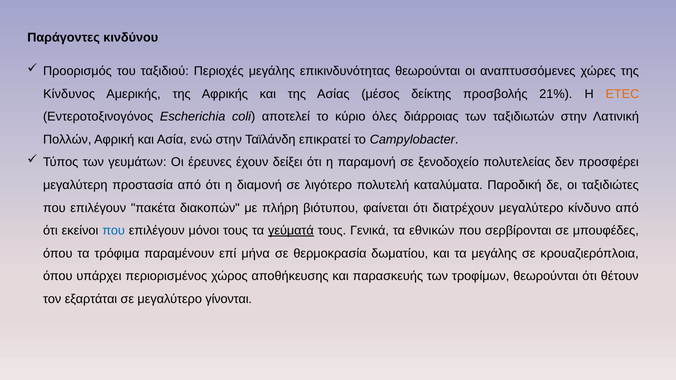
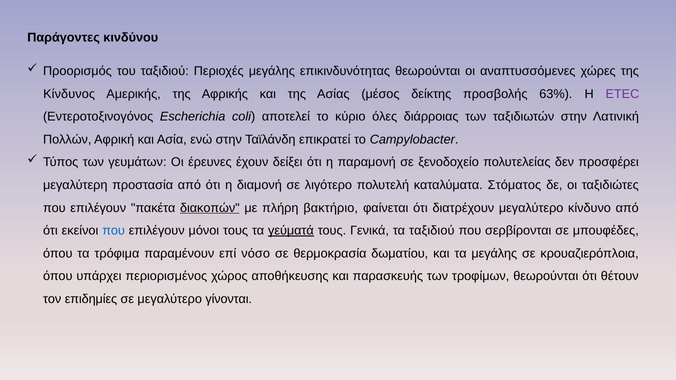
21%: 21% -> 63% (556, 94)
ΕΤΕC colour: orange -> purple (622, 94)
Παροδική: Παροδική -> Στόματος (514, 185)
διακοπών underline: none -> present (210, 208)
βιότυπου: βιότυπου -> βακτήριο (331, 208)
τα εθνικών: εθνικών -> ταξιδιού (432, 231)
μήνα: μήνα -> νόσο (256, 254)
εξαρτάται: εξαρτάται -> επιδημίες (91, 299)
